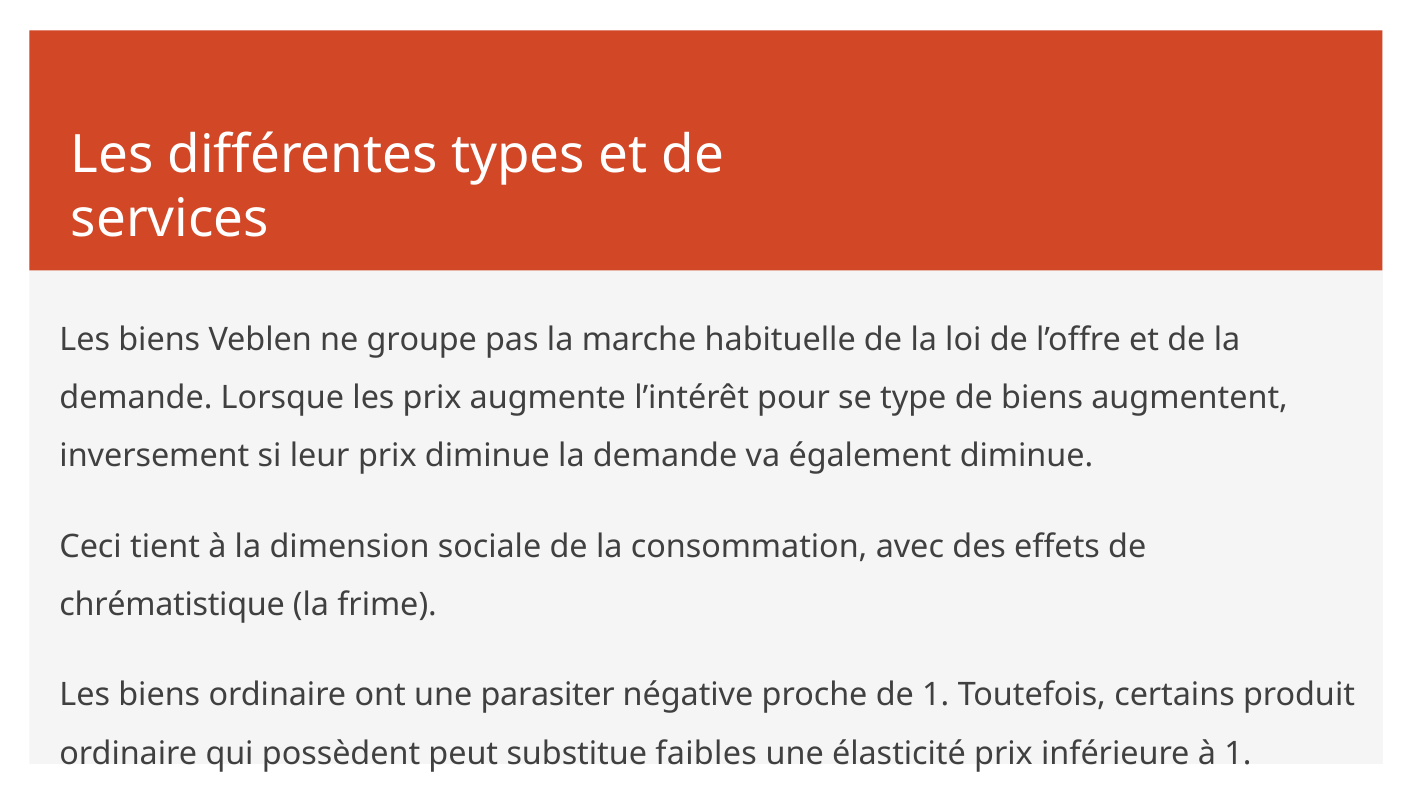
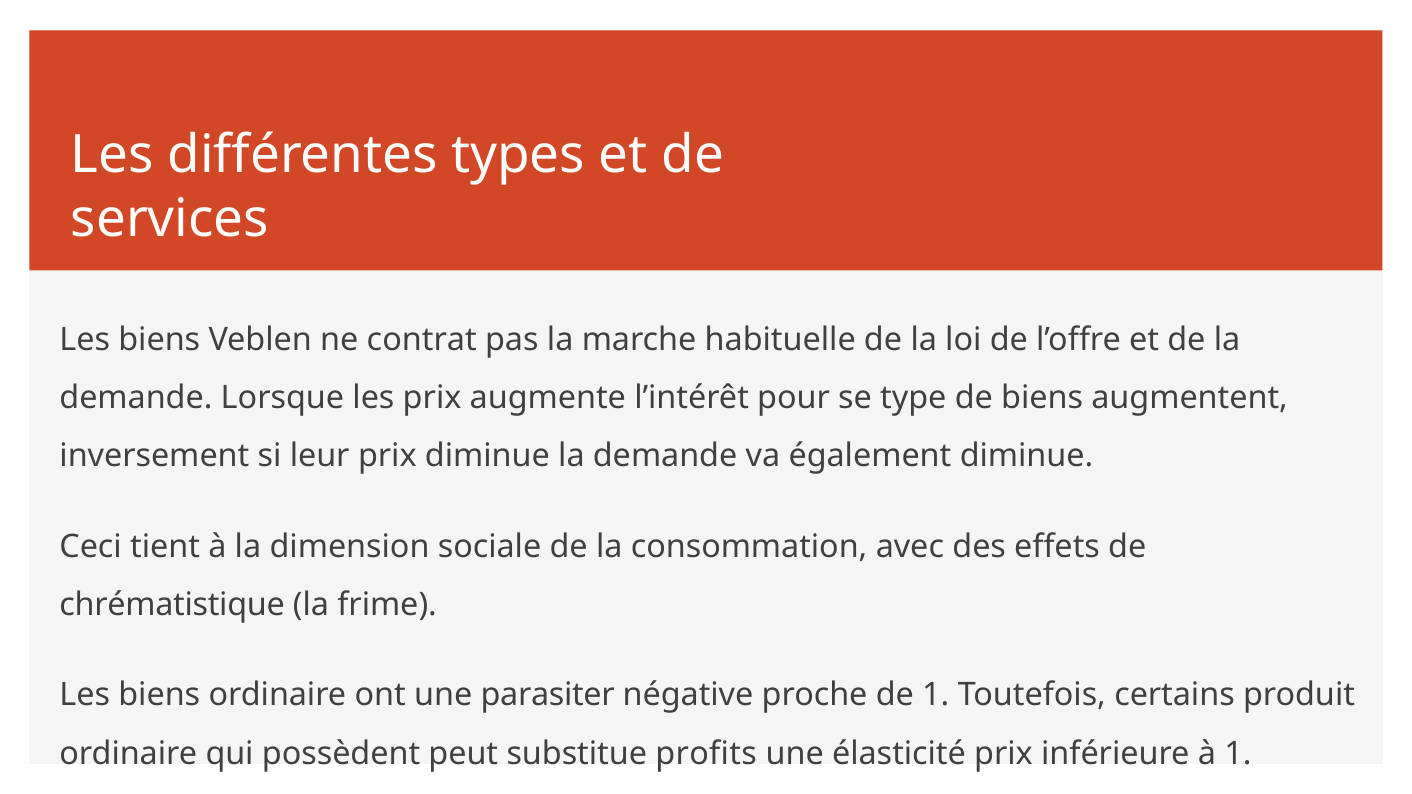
groupe: groupe -> contrat (422, 340)
faibles: faibles -> profits (706, 754)
